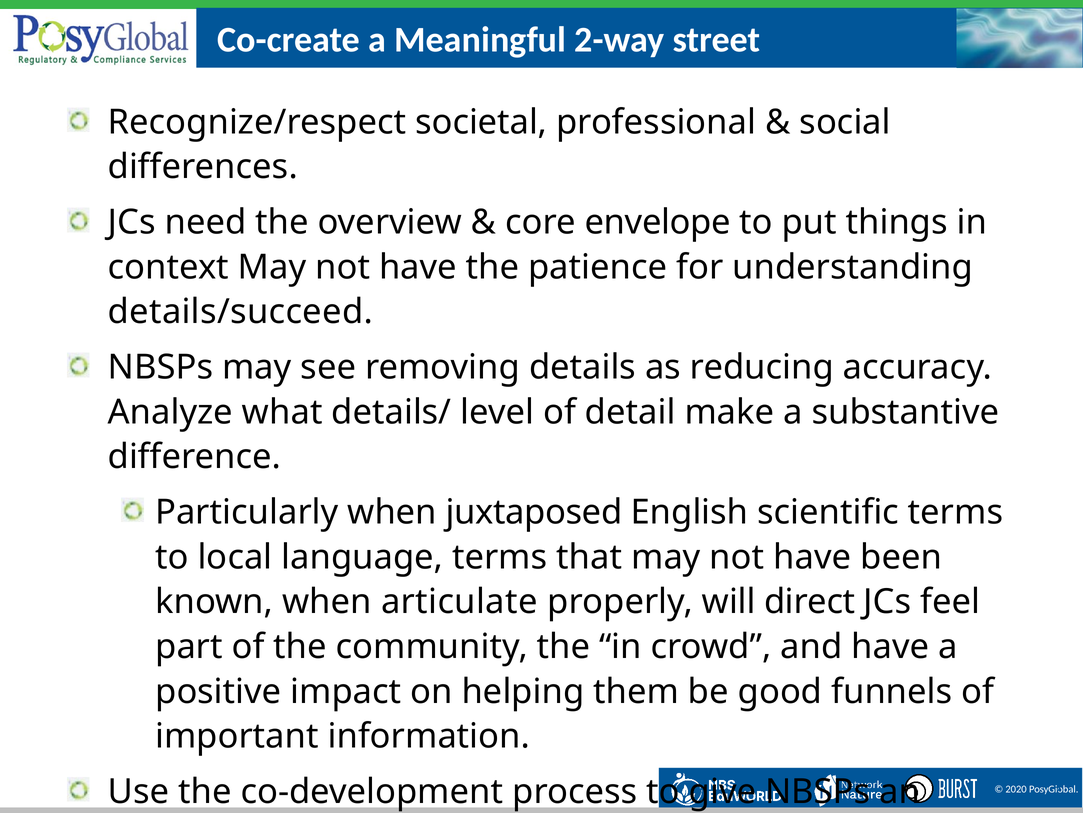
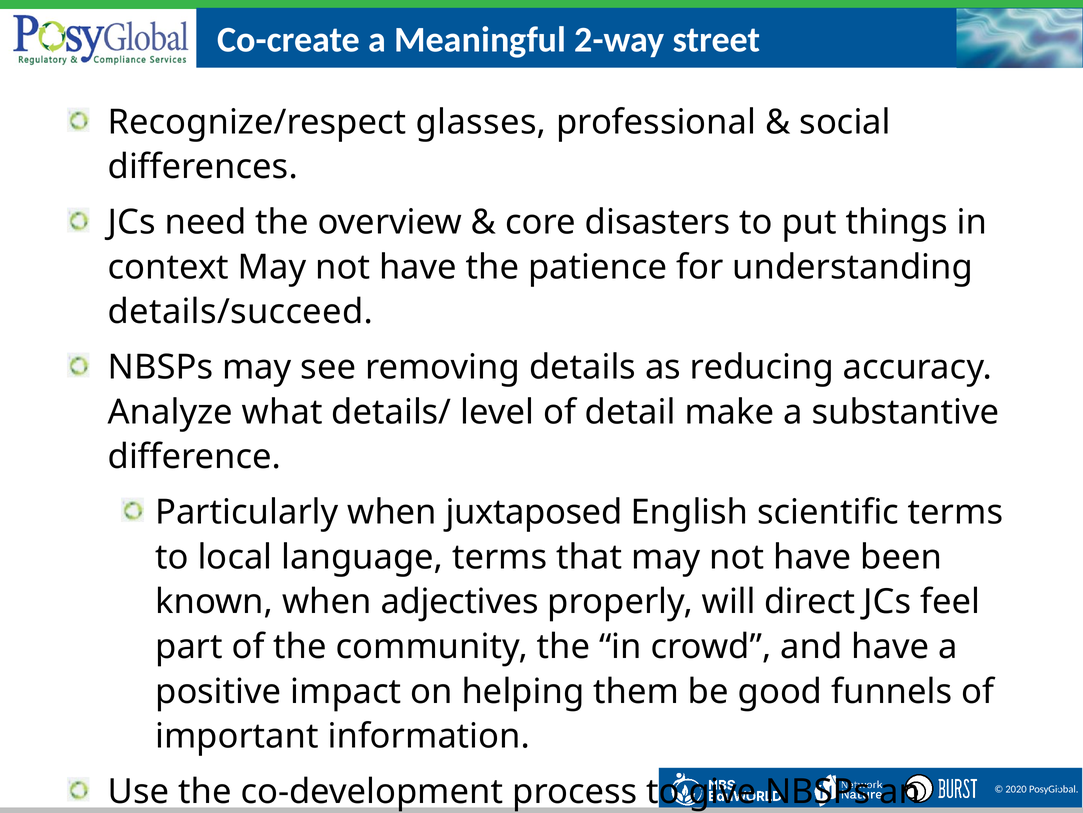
societal: societal -> glasses (481, 122)
envelope: envelope -> disasters (658, 222)
articulate: articulate -> adjectives (460, 601)
